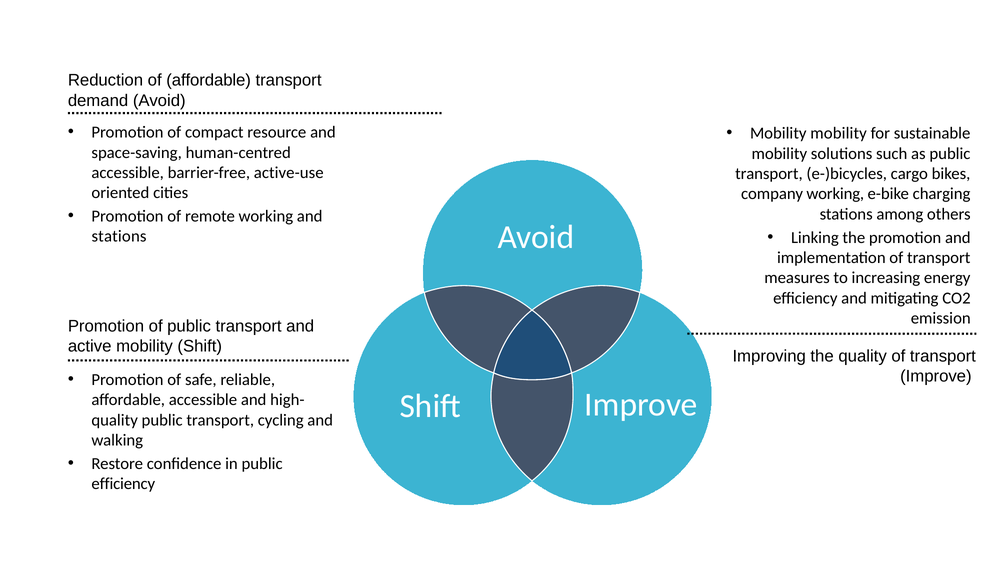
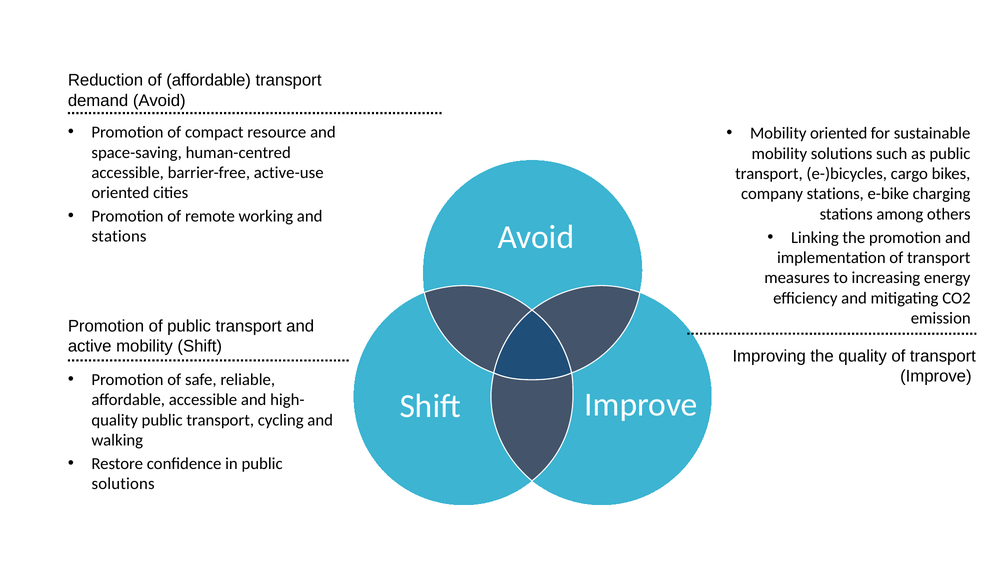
Mobility mobility: mobility -> oriented (839, 133)
company working: working -> stations (835, 194)
efficiency: efficiency -> solutions (123, 483)
